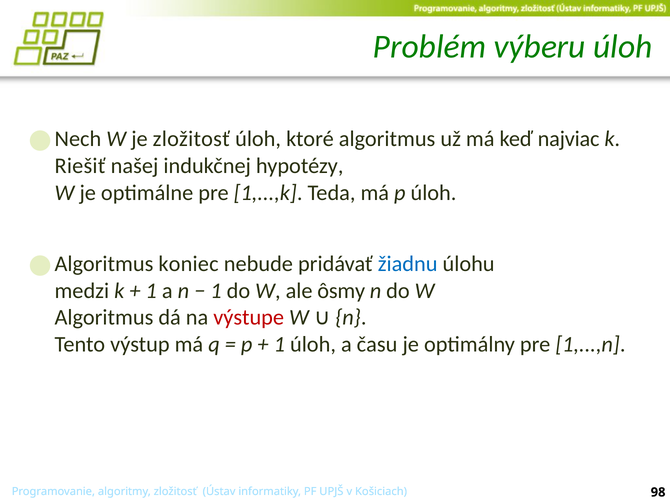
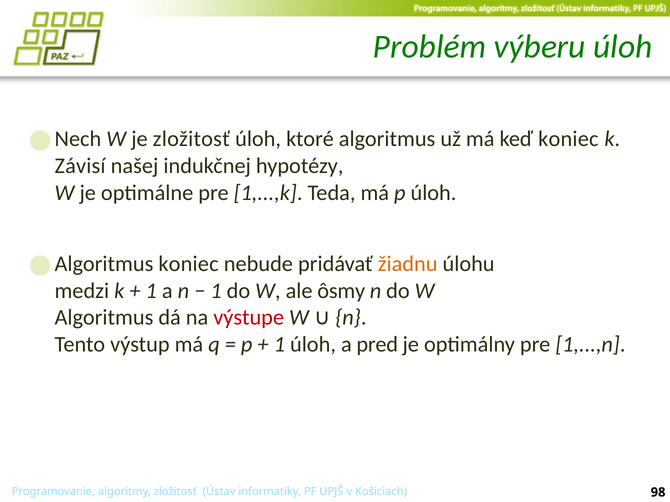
keď najviac: najviac -> koniec (568, 139)
Riešiť: Riešiť -> Závisí (80, 166)
žiadnu colour: blue -> orange (408, 264)
času: času -> pred (377, 345)
